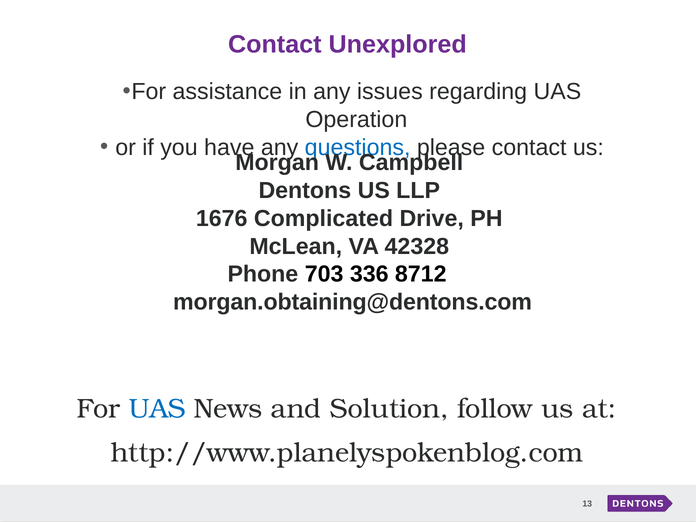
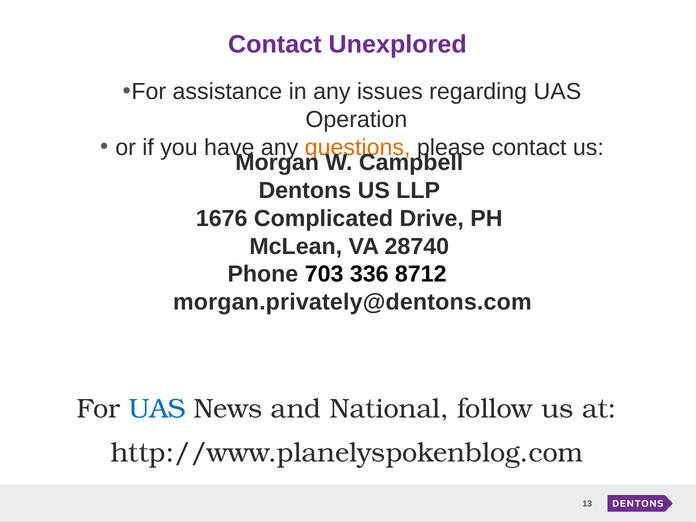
questions colour: blue -> orange (358, 147)
42328: 42328 -> 28740 (417, 246)
morgan.obtaining@dentons.com: morgan.obtaining@dentons.com -> morgan.privately@dentons.com (352, 302)
Solution: Solution -> National (389, 409)
